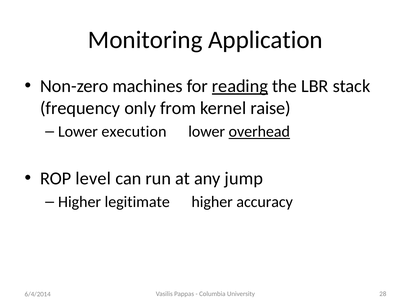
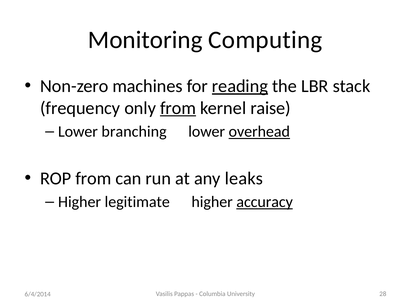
Application: Application -> Computing (265, 40)
from underline: none -> present (178, 108)
execution: execution -> branching (134, 132)
ROP level: level -> from (93, 179)
jump: jump -> leaks (244, 179)
accuracy underline: none -> present (265, 202)
